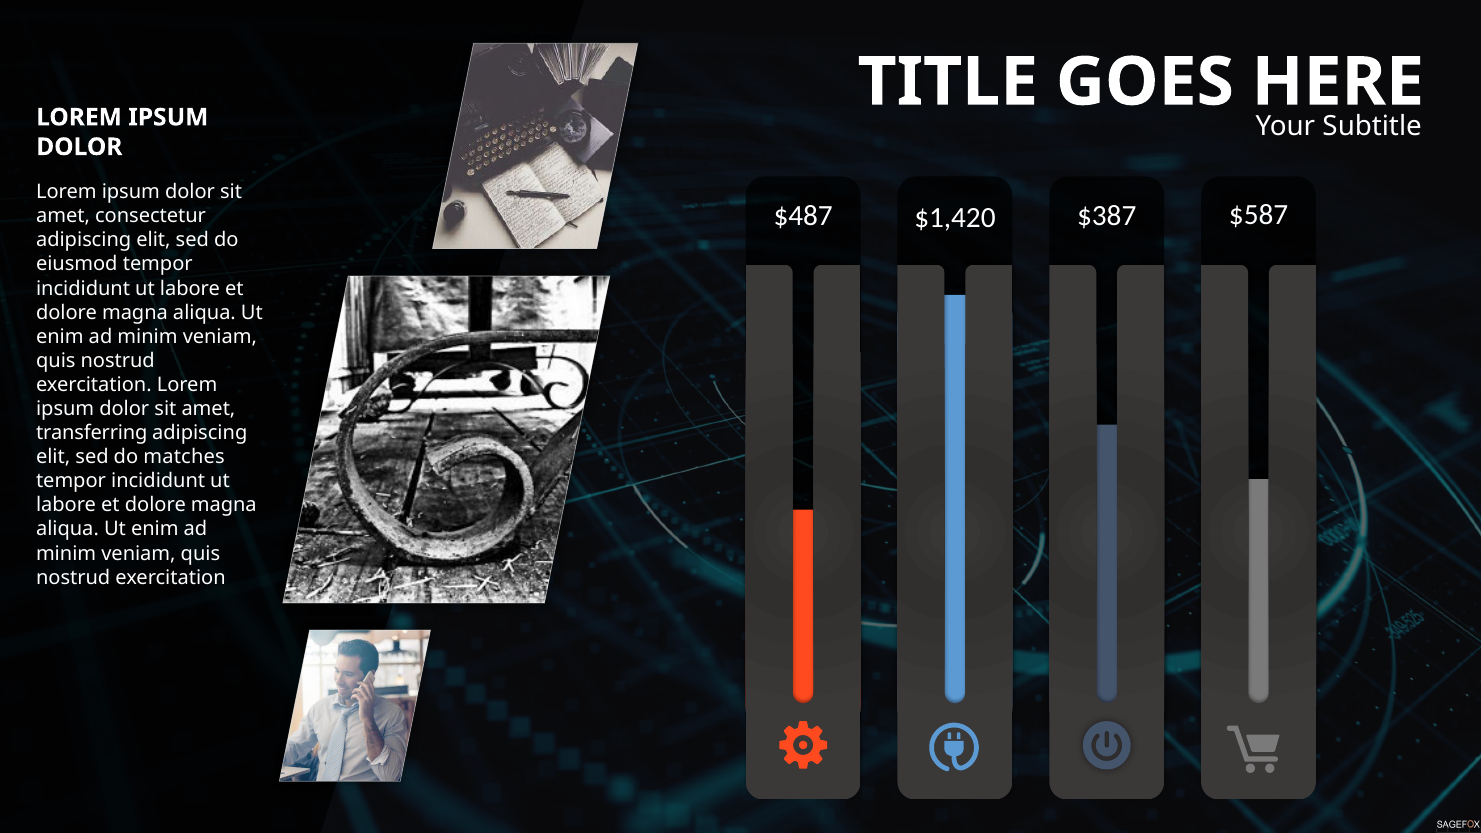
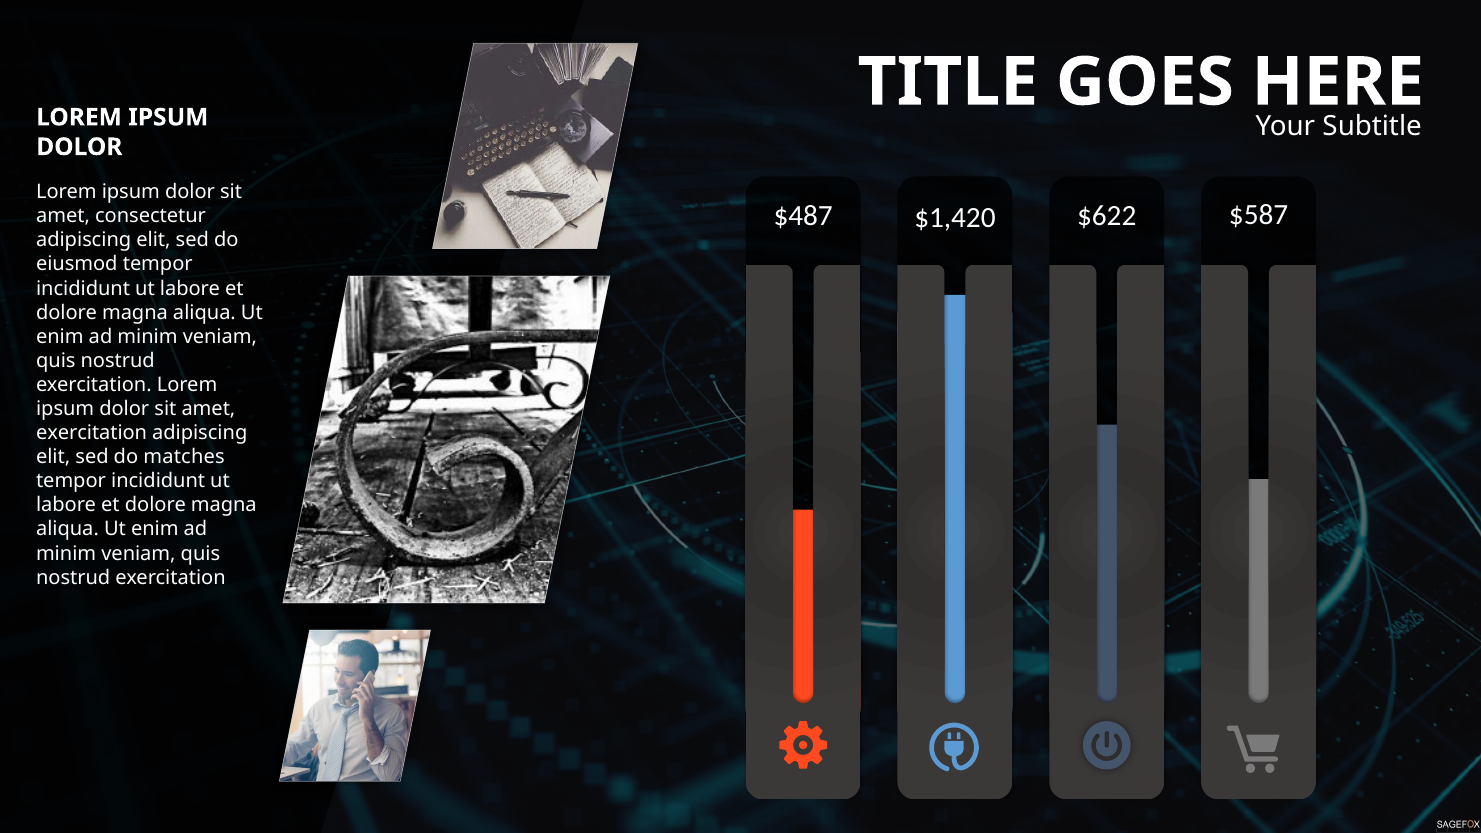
$387: $387 -> $622 (1107, 216)
transferring: transferring -> exercitation (92, 433)
